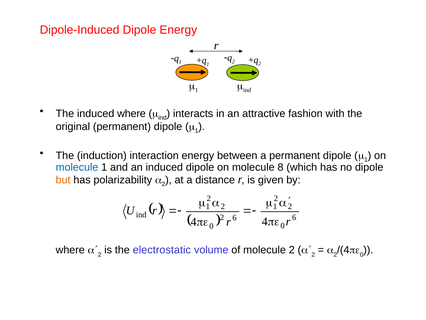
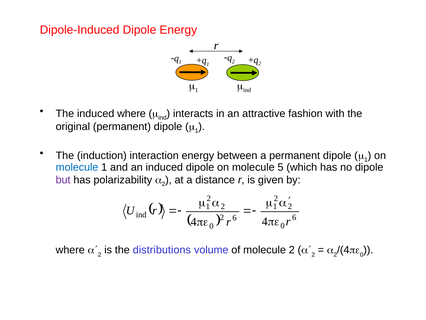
8: 8 -> 5 (281, 167)
but colour: orange -> purple (63, 180)
electrostatic: electrostatic -> distributions (162, 250)
